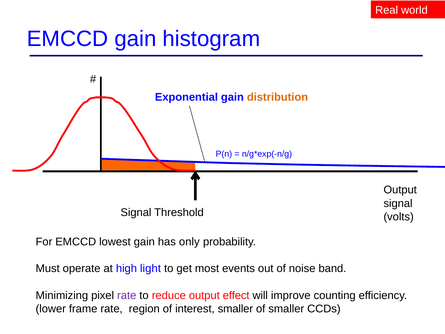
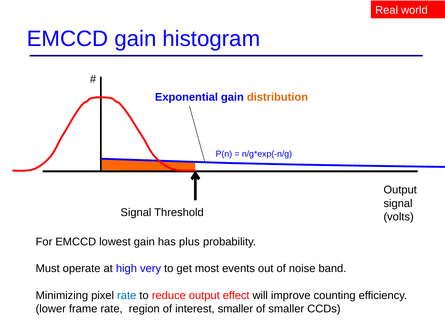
only: only -> plus (189, 242)
light: light -> very (151, 268)
rate colour: purple -> blue (127, 295)
